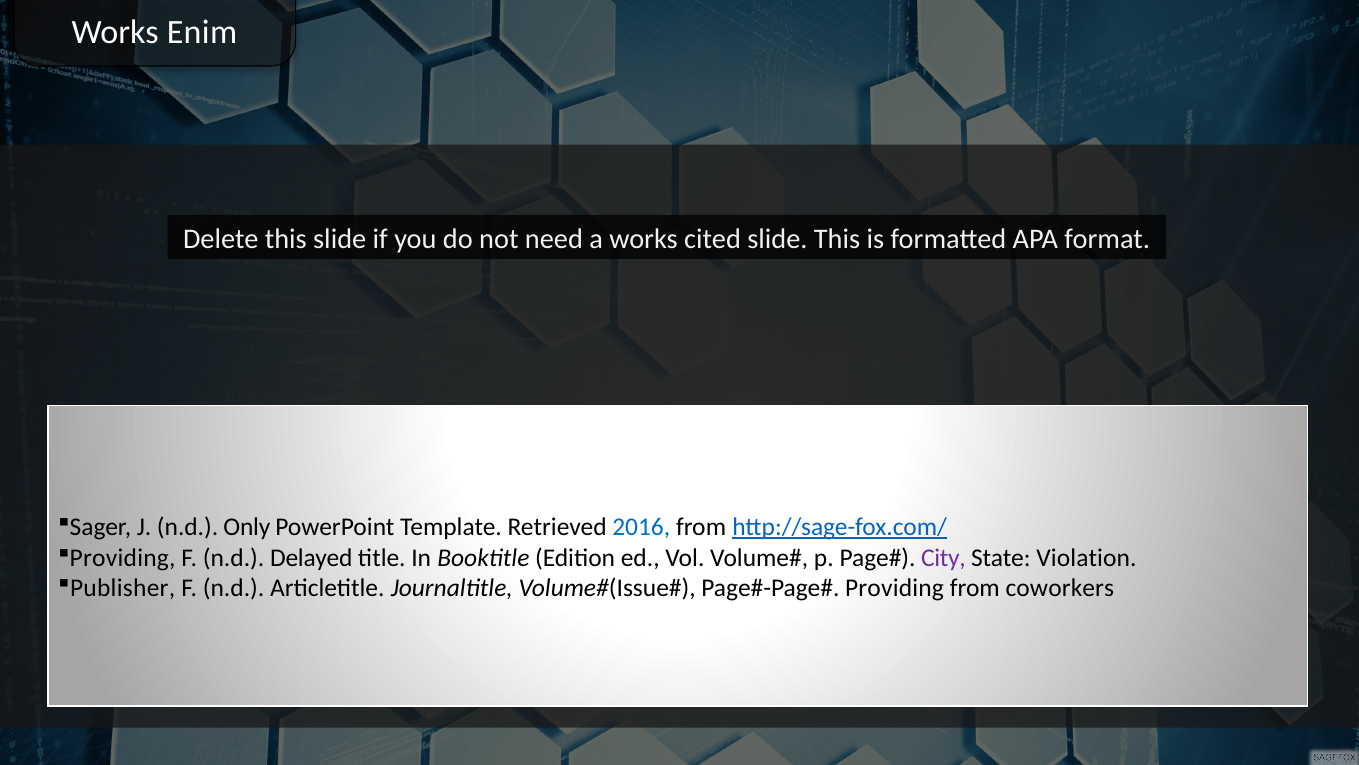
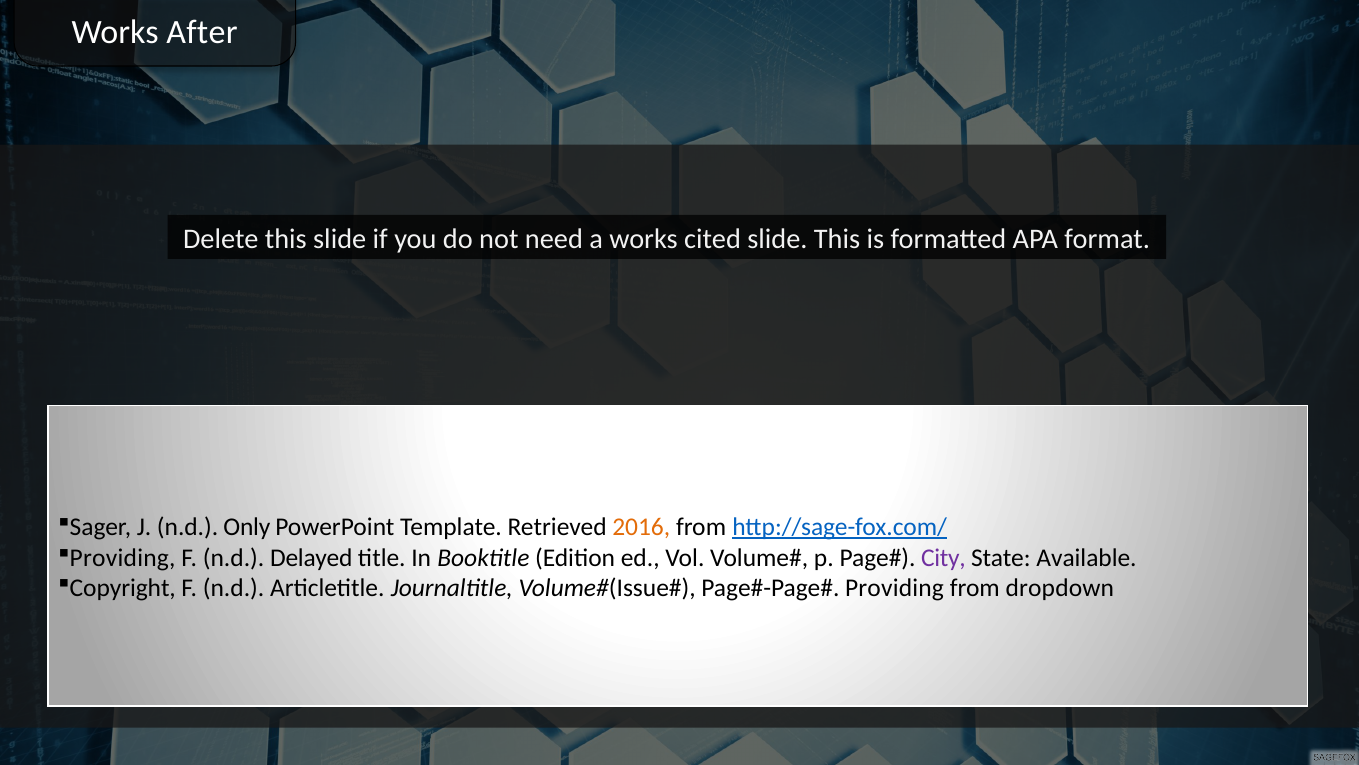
Enim: Enim -> After (202, 32)
2016 colour: blue -> orange (641, 526)
Violation: Violation -> Available (1086, 558)
Publisher: Publisher -> Copyright (123, 588)
coworkers: coworkers -> dropdown (1060, 588)
